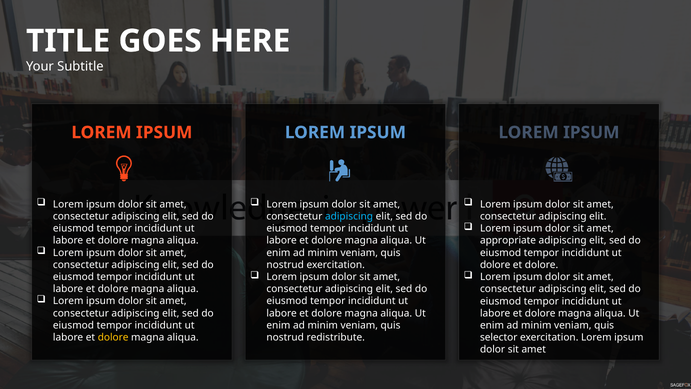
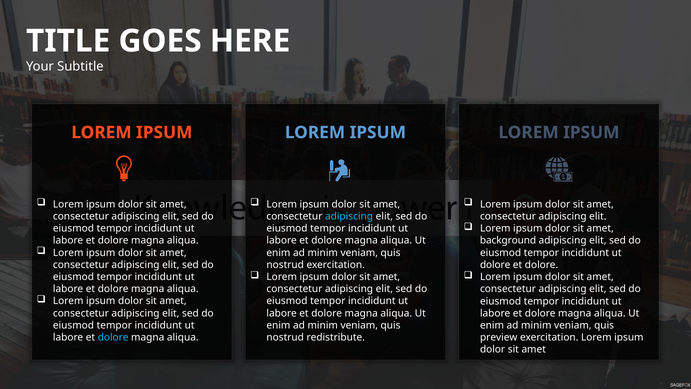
appropriate: appropriate -> background (508, 240)
dolore colour: yellow -> light blue (113, 337)
selector: selector -> preview (499, 337)
